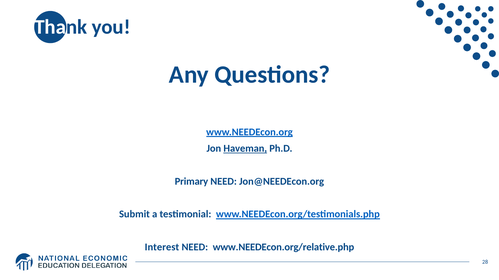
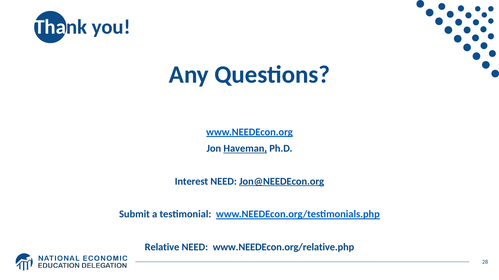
Primary: Primary -> Interest (191, 182)
Jon@NEEDEcon.org underline: none -> present (282, 182)
Interest: Interest -> Relative (162, 248)
